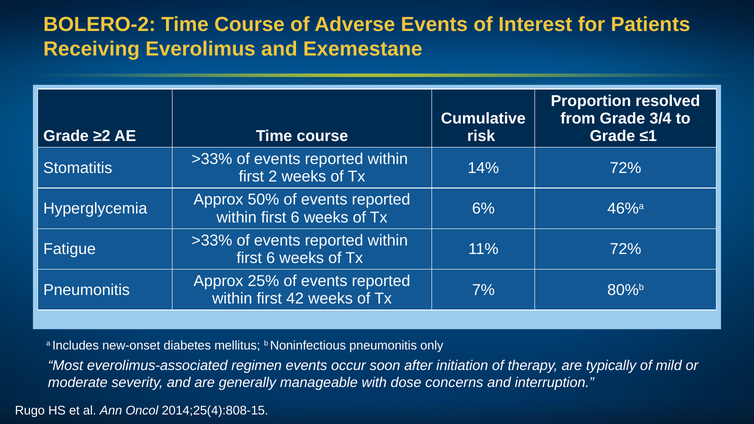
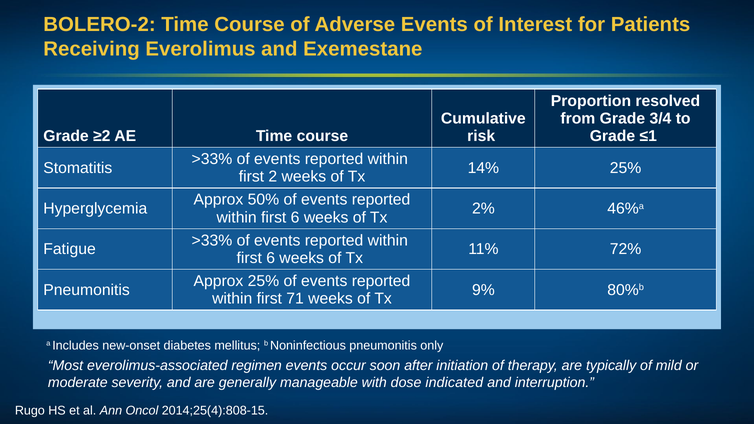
14% 72%: 72% -> 25% (626, 168)
6%: 6% -> 2% (483, 209)
7%: 7% -> 9% (483, 290)
42: 42 -> 71 (295, 299)
concerns: concerns -> indicated (454, 383)
